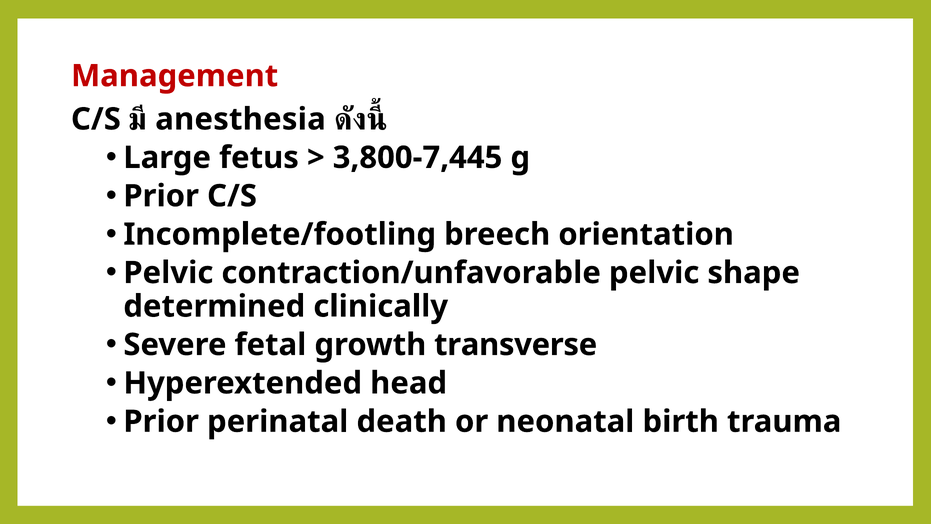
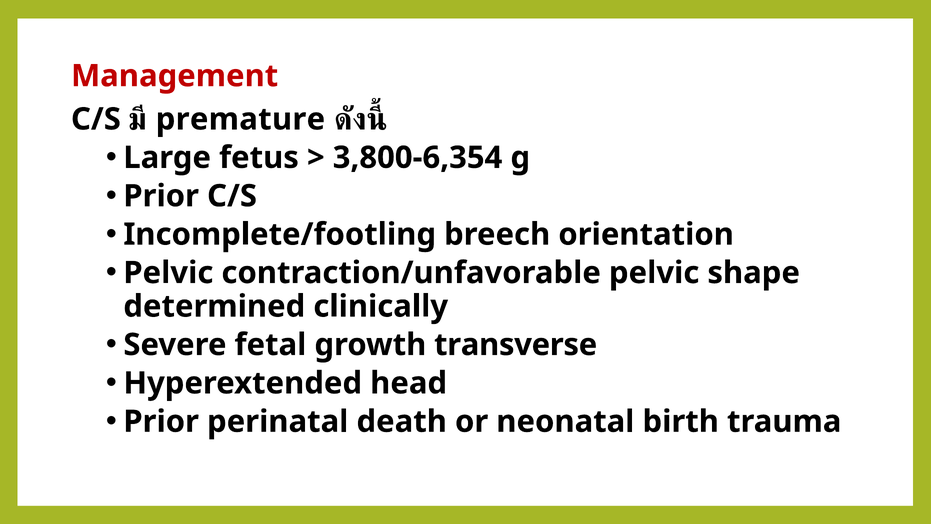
anesthesia: anesthesia -> premature (240, 119)
3,800-7,445: 3,800-7,445 -> 3,800-6,354 (418, 158)
